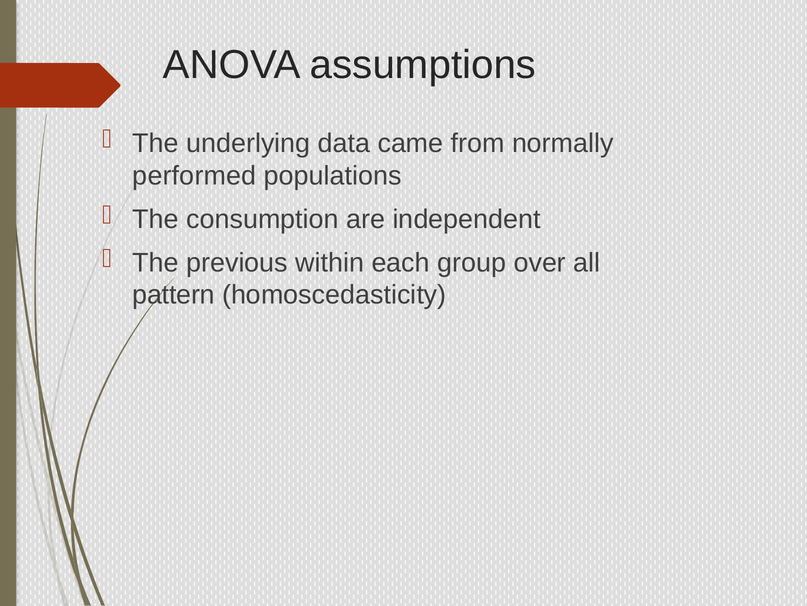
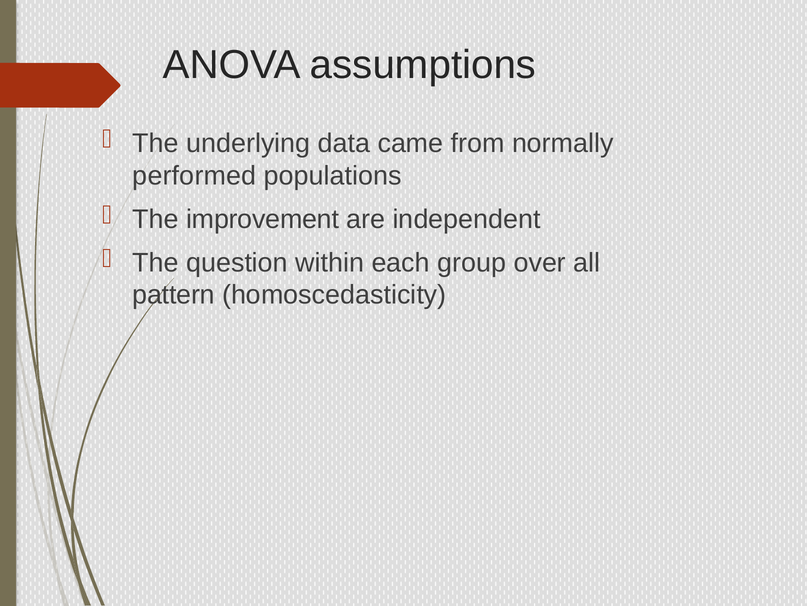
consumption: consumption -> improvement (263, 219)
previous: previous -> question (237, 262)
